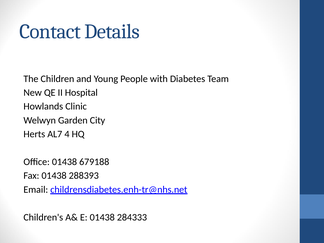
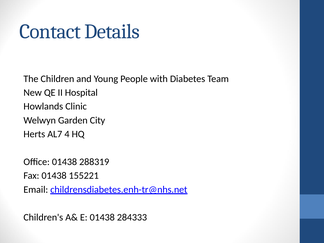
679188: 679188 -> 288319 (94, 162)
288393: 288393 -> 155221 (84, 176)
